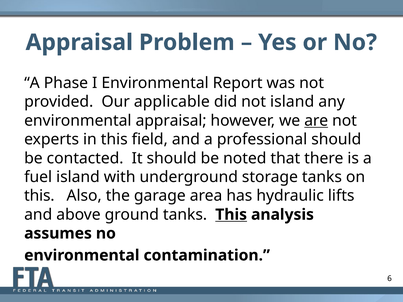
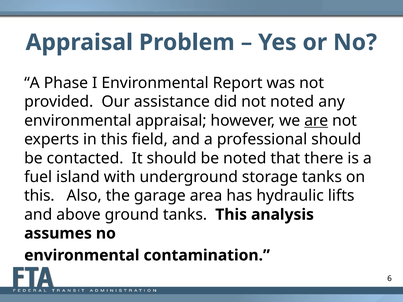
applicable: applicable -> assistance (172, 102)
not island: island -> noted (292, 102)
This underline: present -> none (231, 215)
